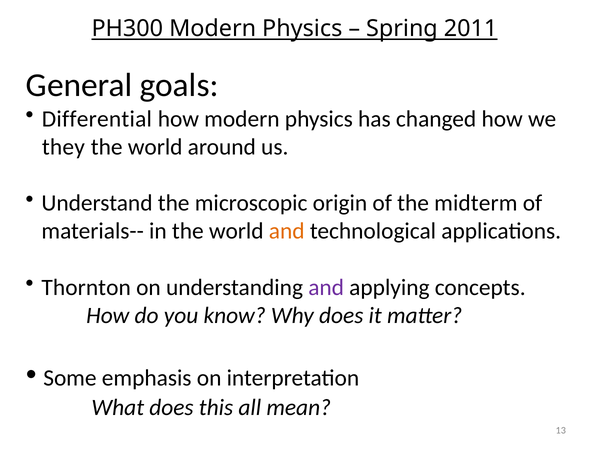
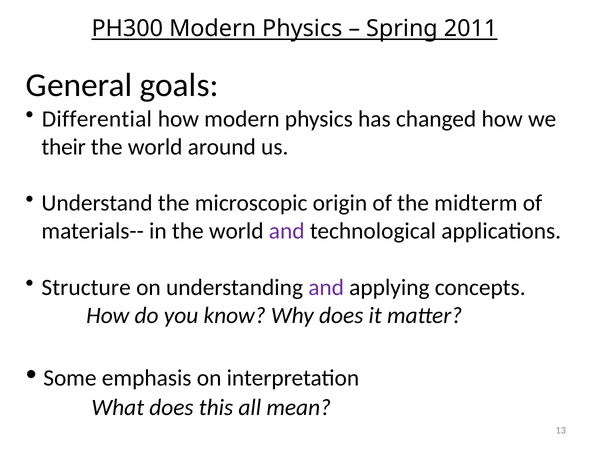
they: they -> their (64, 147)
and colour: orange -> purple (287, 231)
Thornton: Thornton -> Structure (86, 288)
